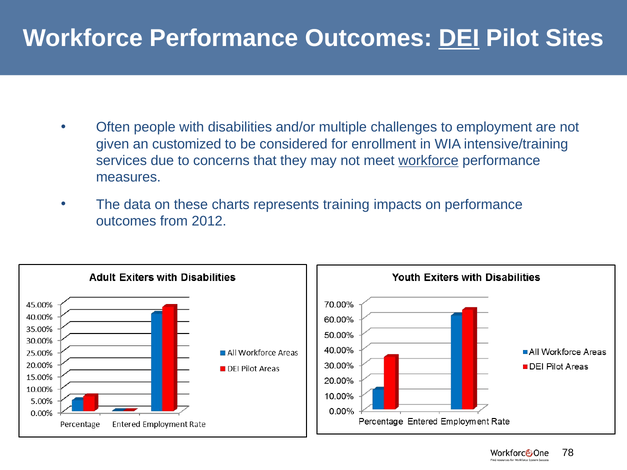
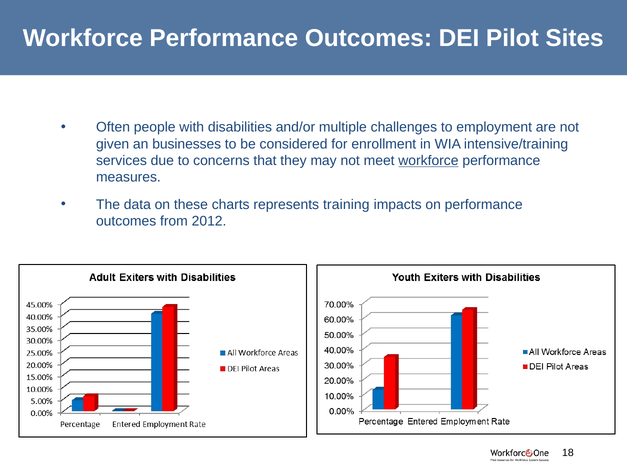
DEI underline: present -> none (459, 38)
customized: customized -> businesses (187, 144)
78: 78 -> 18 (568, 453)
